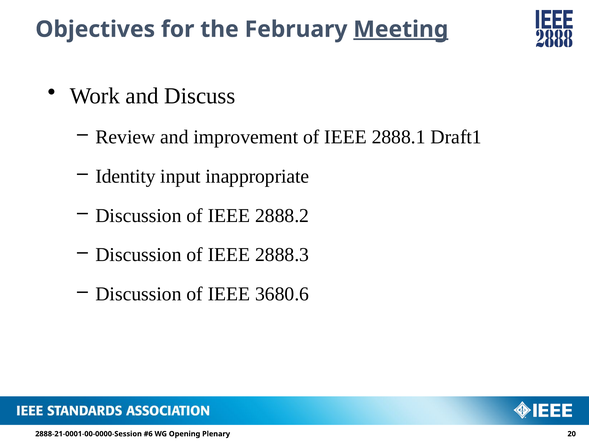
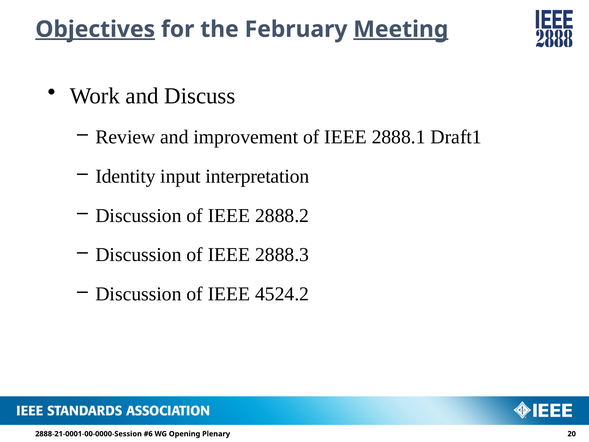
Objectives underline: none -> present (95, 29)
inappropriate: inappropriate -> interpretation (257, 176)
3680.6: 3680.6 -> 4524.2 (282, 294)
